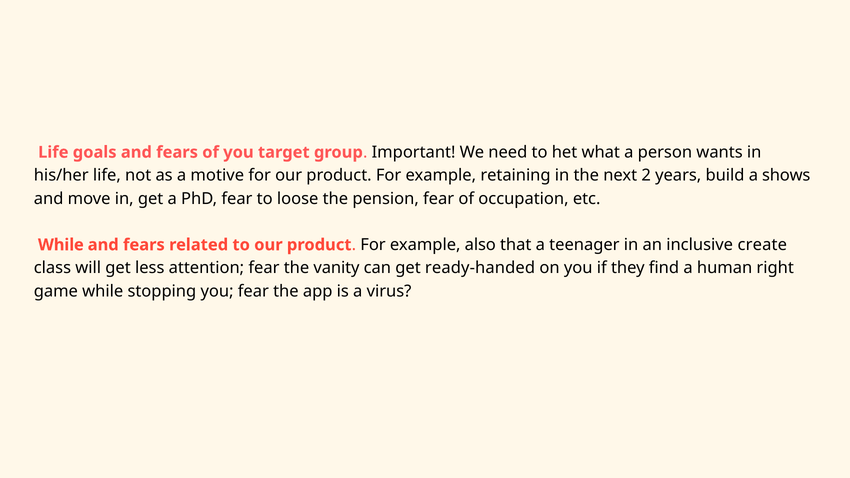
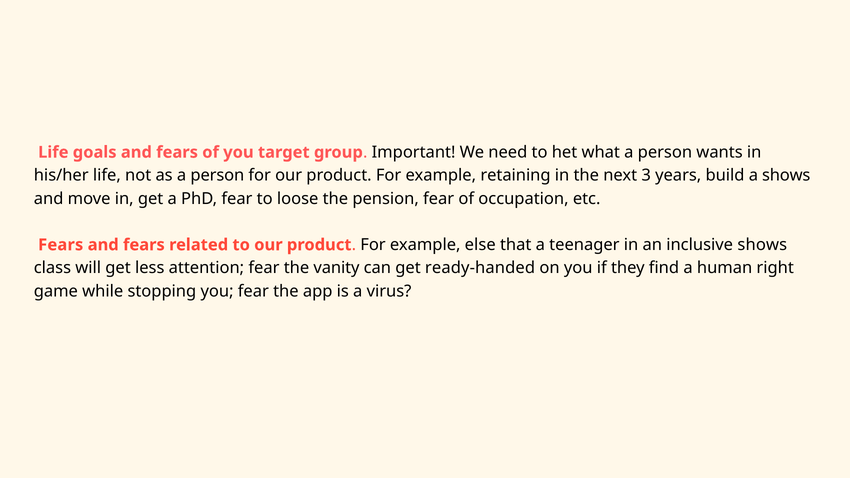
as a motive: motive -> person (217, 175)
2: 2 -> 3 (646, 175)
While: While -> Fears (61, 245)
also: also -> else (480, 245)
inclusive create: create -> shows (762, 245)
